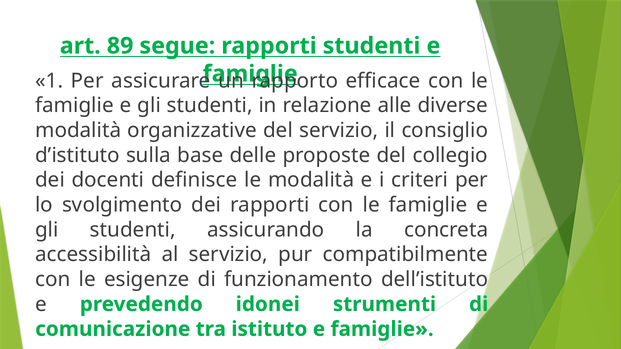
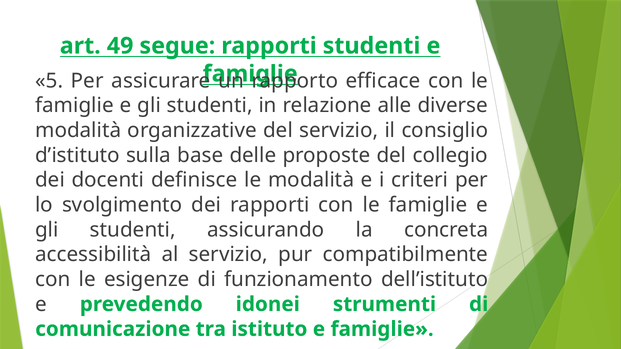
89: 89 -> 49 (120, 46)
1: 1 -> 5 (49, 81)
